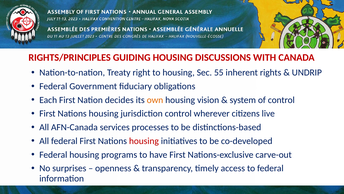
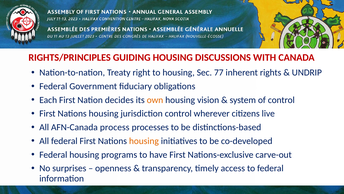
55: 55 -> 77 (219, 72)
services: services -> process (115, 127)
housing colour: red -> orange (144, 141)
